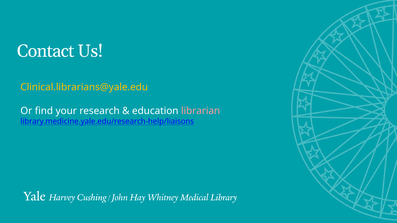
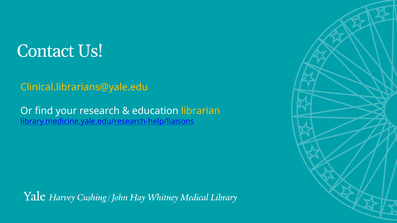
librarian colour: pink -> yellow (201, 111)
